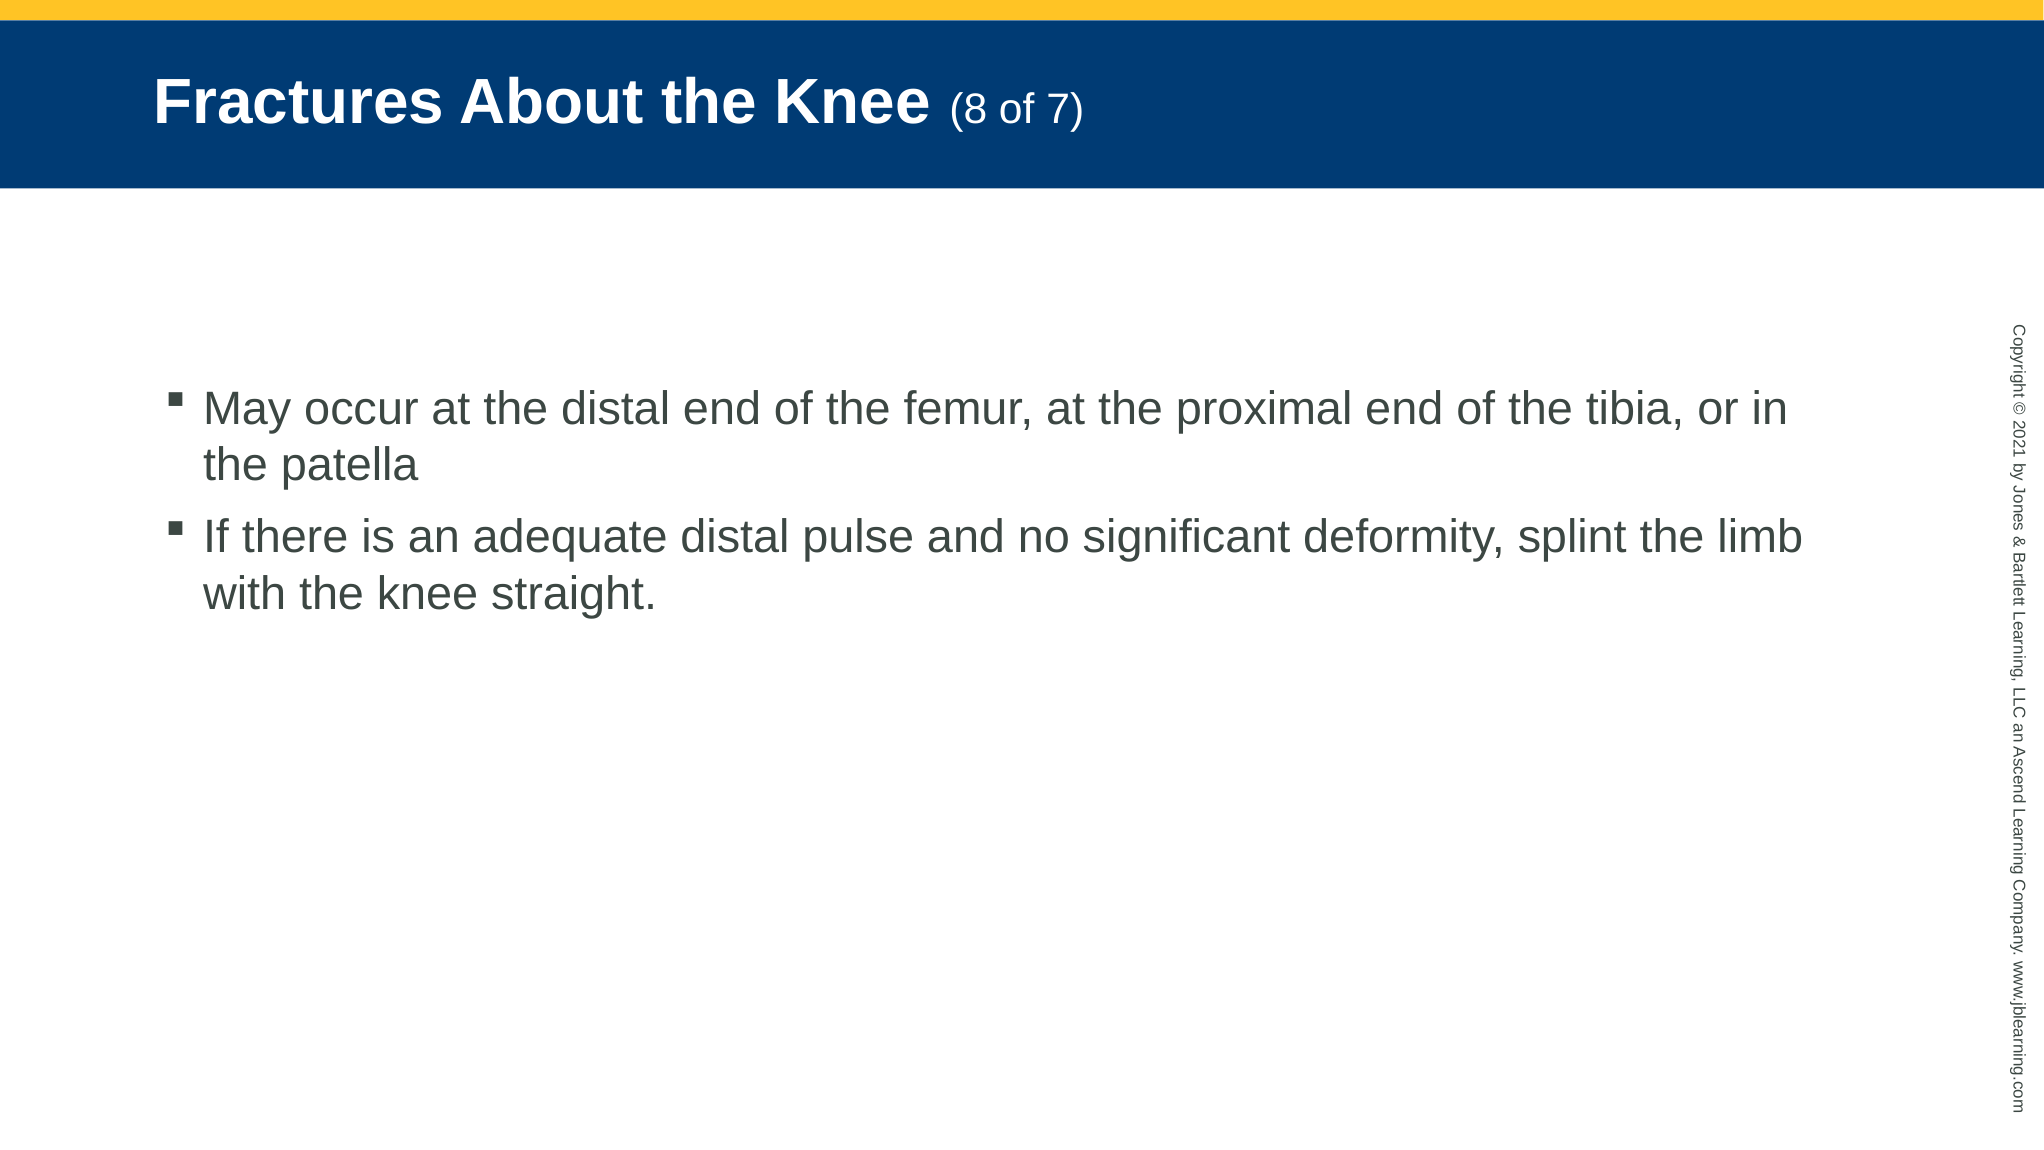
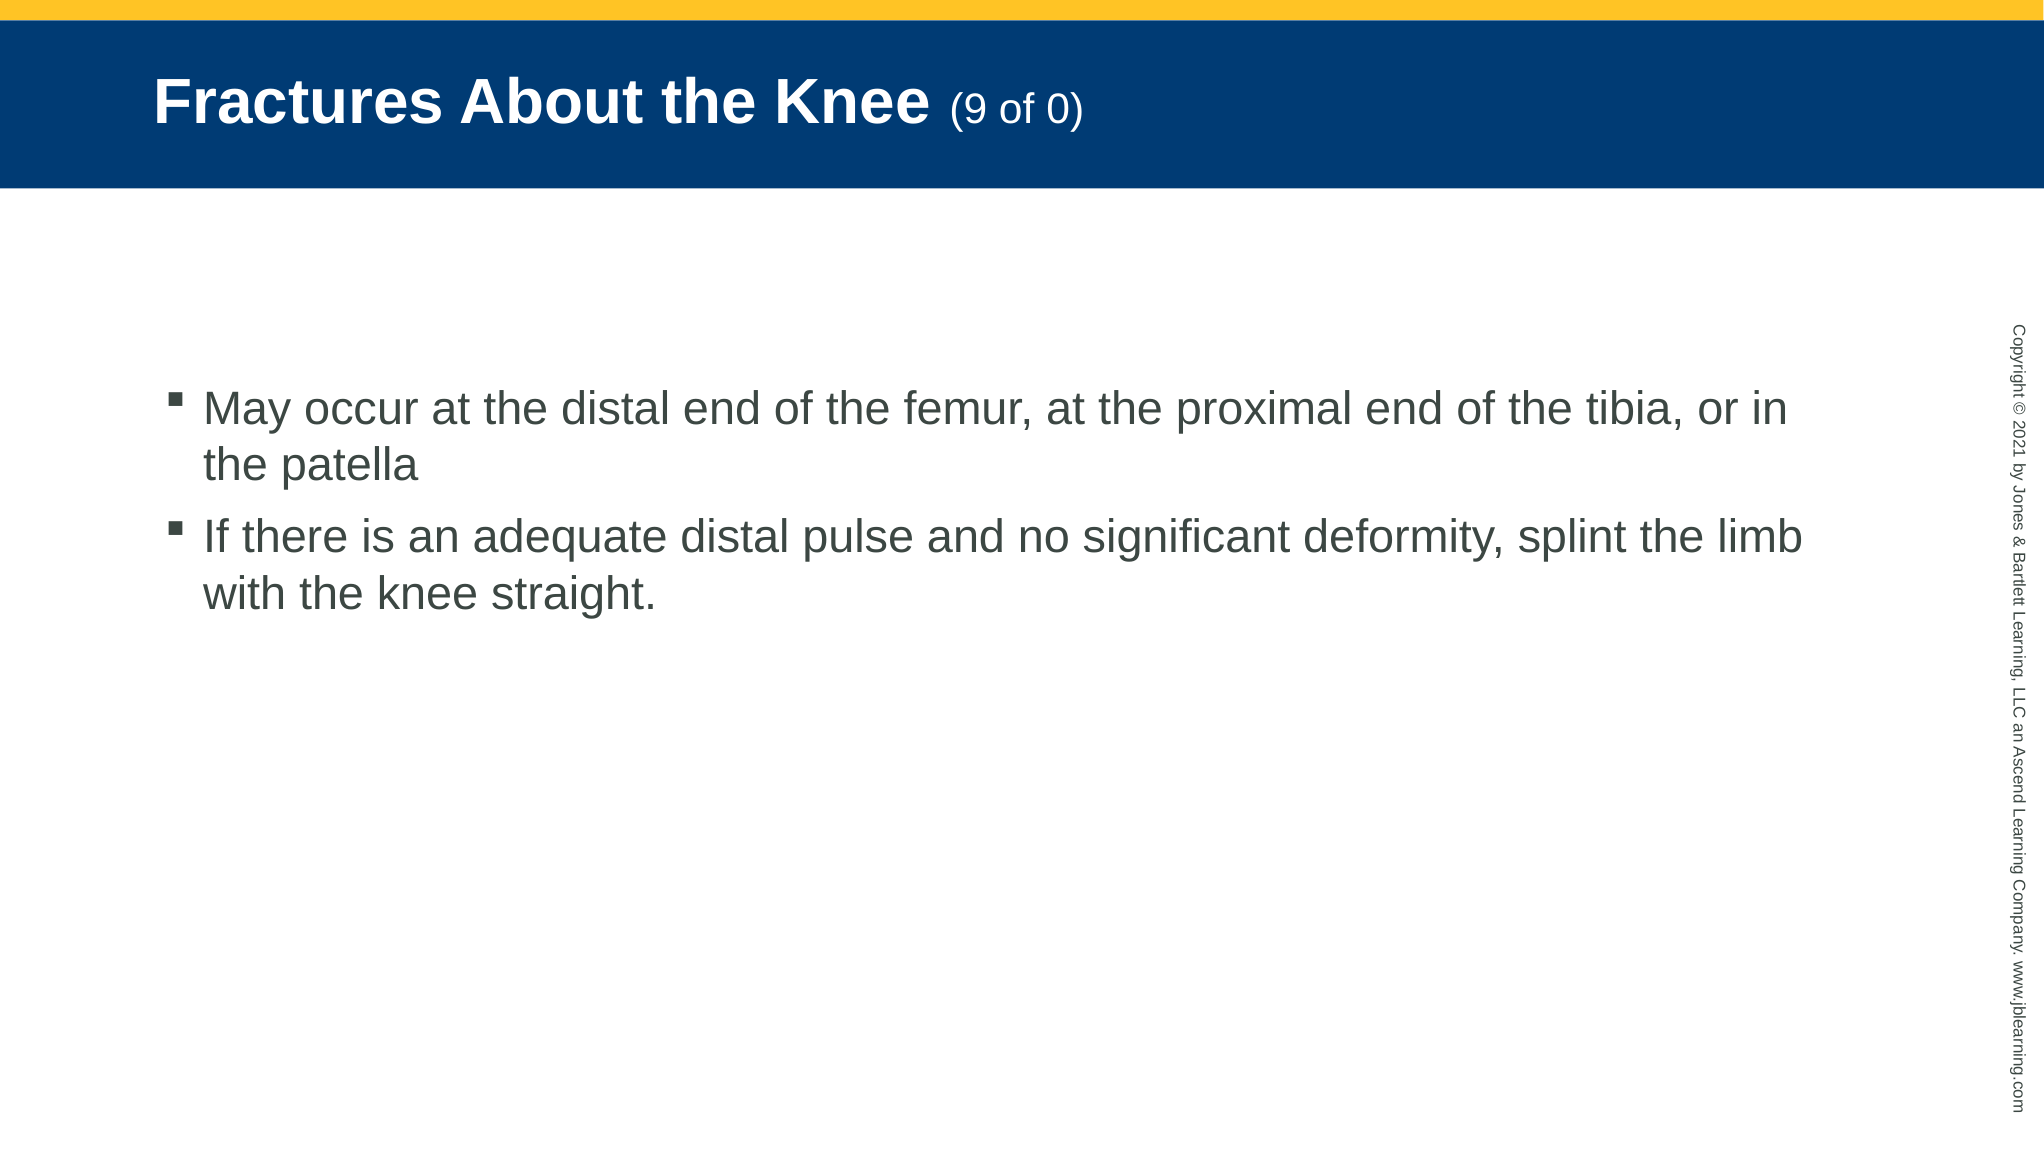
8: 8 -> 9 (968, 110)
of 7: 7 -> 0 (1065, 110)
